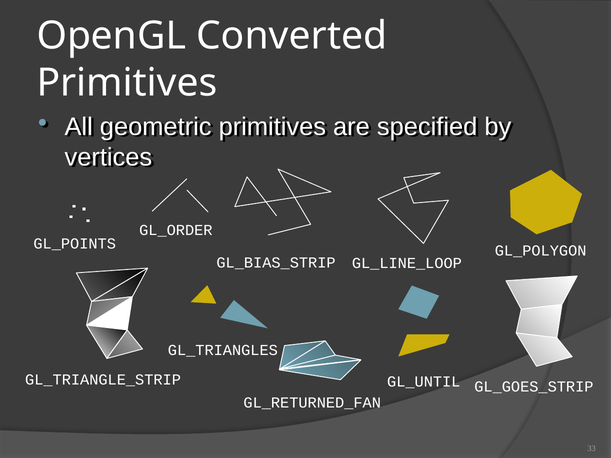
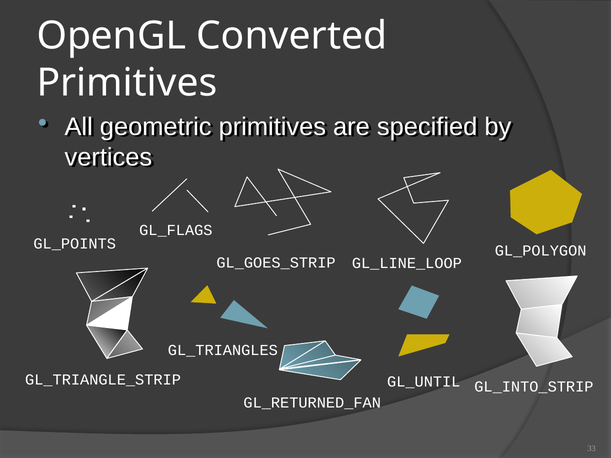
GL_ORDER: GL_ORDER -> GL_FLAGS (176, 230)
GL_BIAS_STRIP: GL_BIAS_STRIP -> GL_GOES_STRIP (276, 263)
GL_GOES_STRIP: GL_GOES_STRIP -> GL_INTO_STRIP (534, 387)
